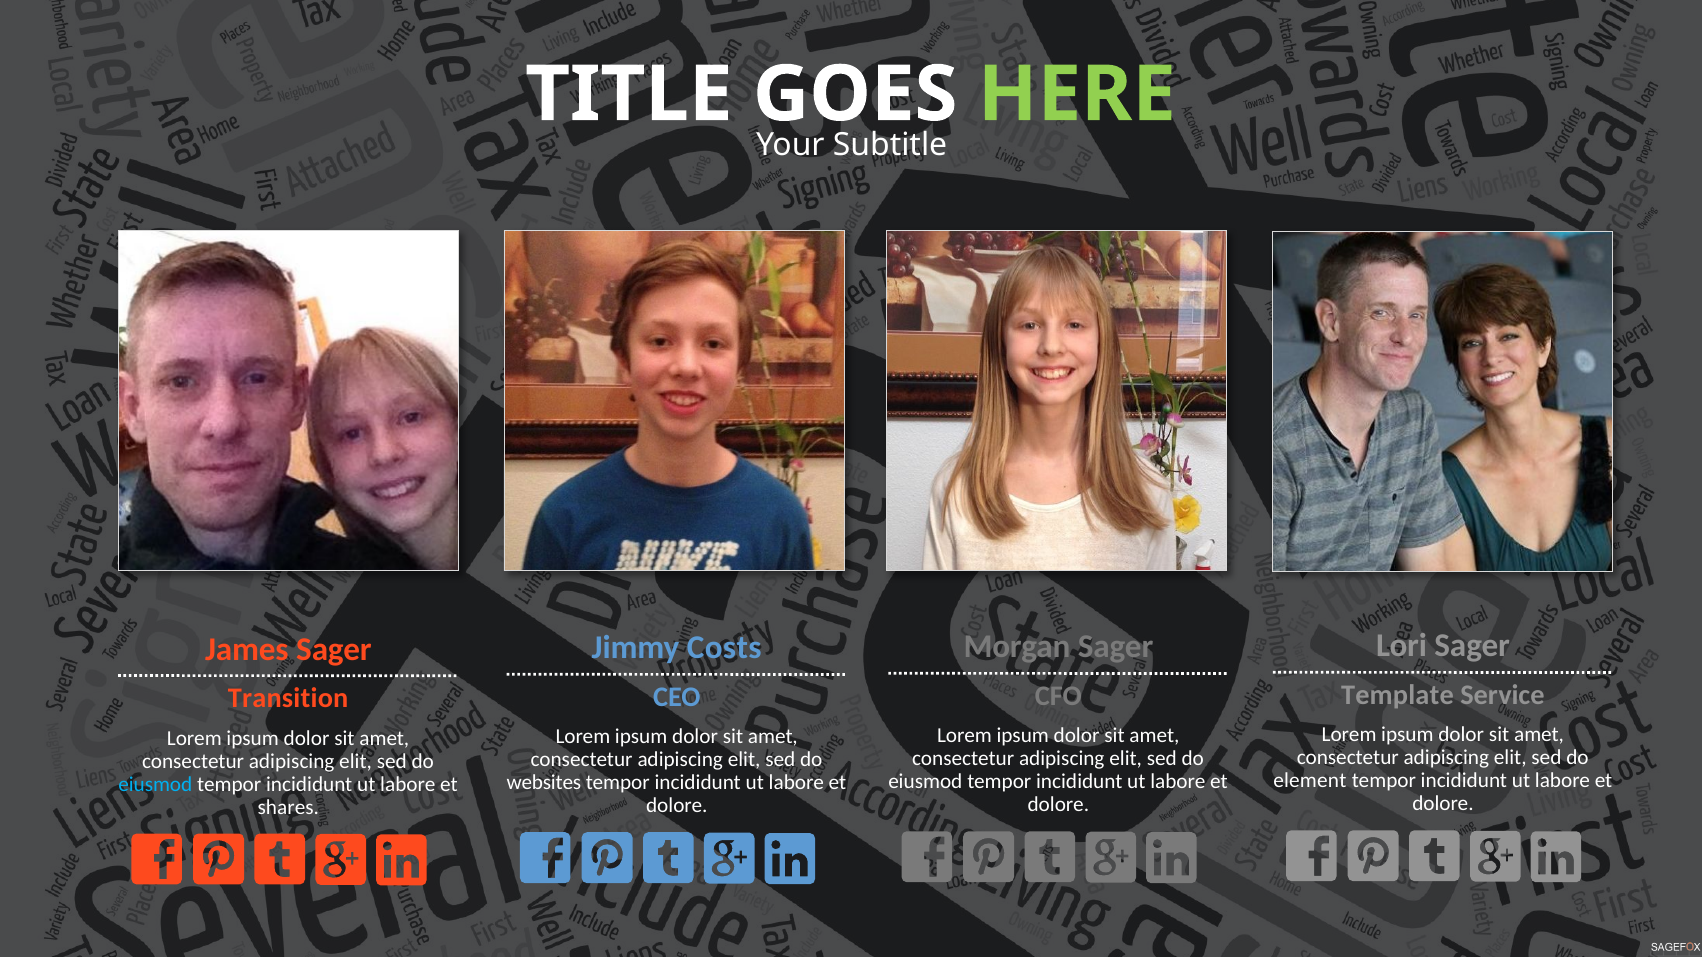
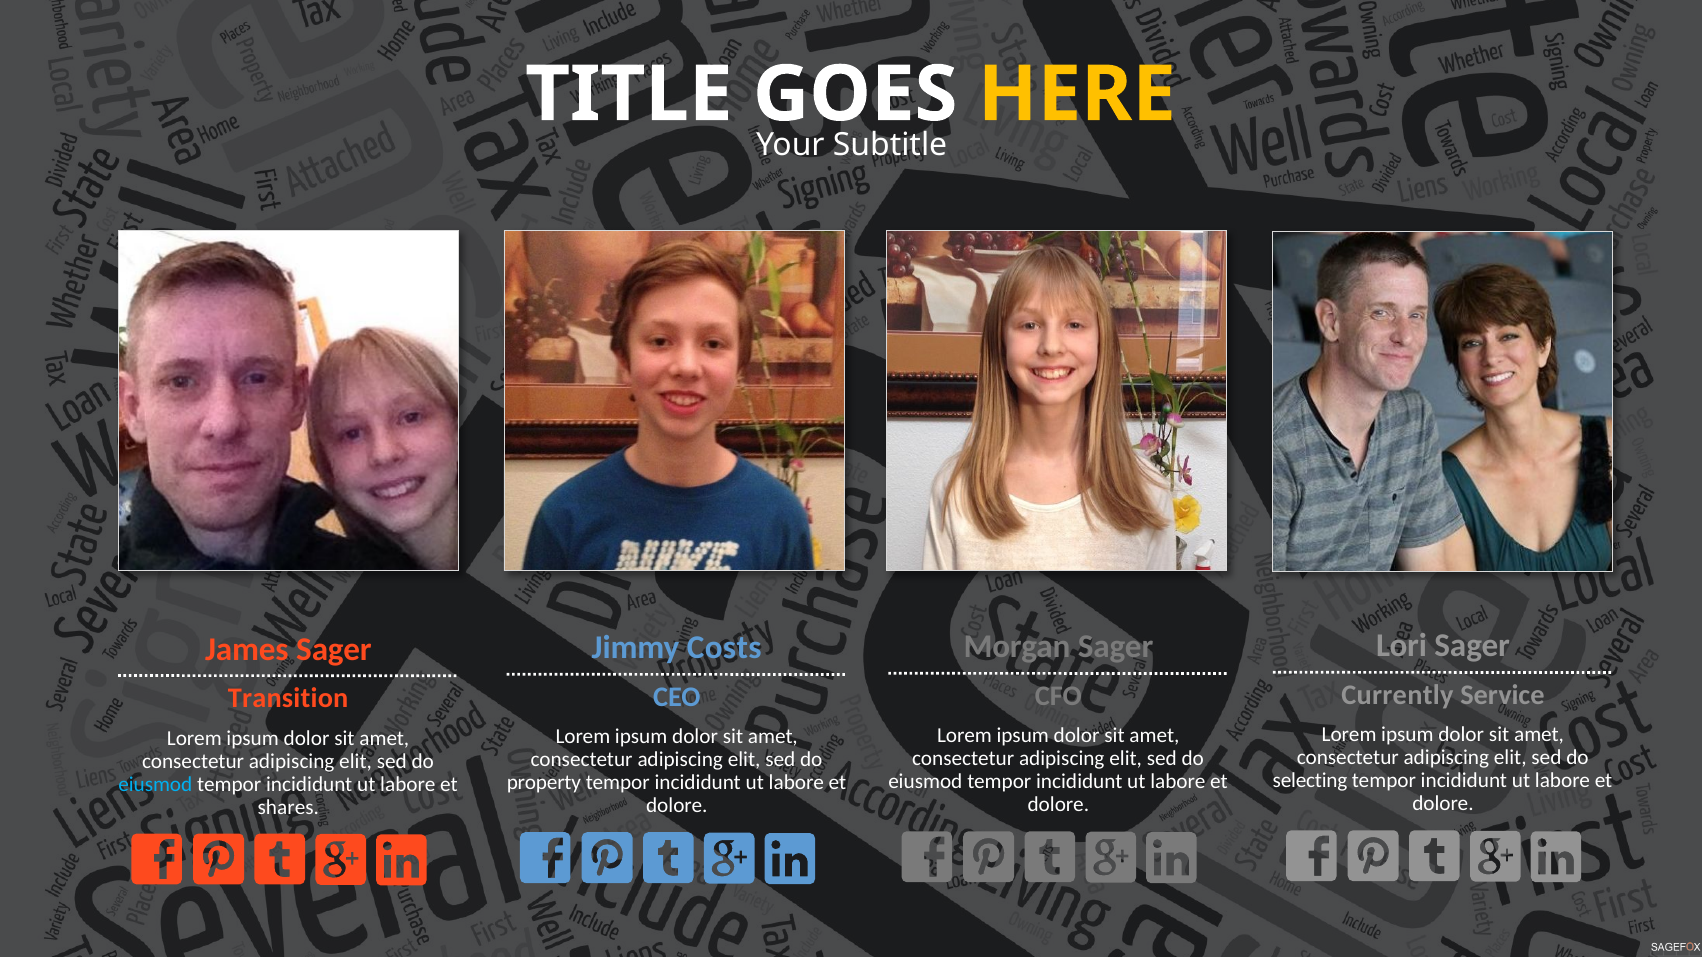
HERE colour: light green -> yellow (1077, 95)
Template: Template -> Currently (1397, 695)
element: element -> selecting (1310, 781)
websites: websites -> property (544, 783)
